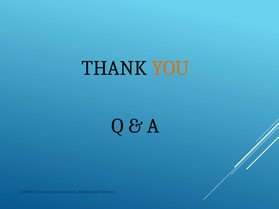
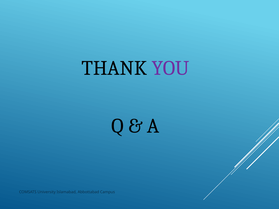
YOU colour: orange -> purple (170, 68)
